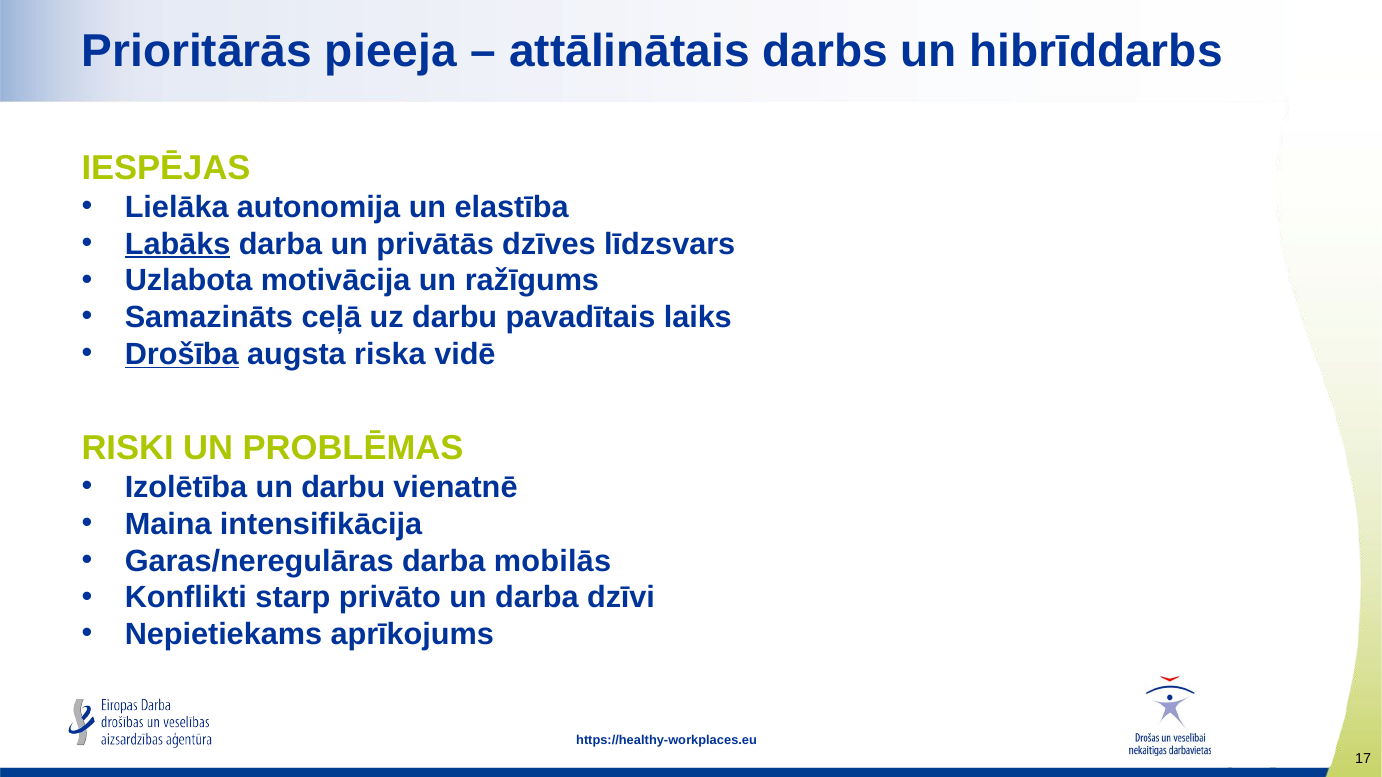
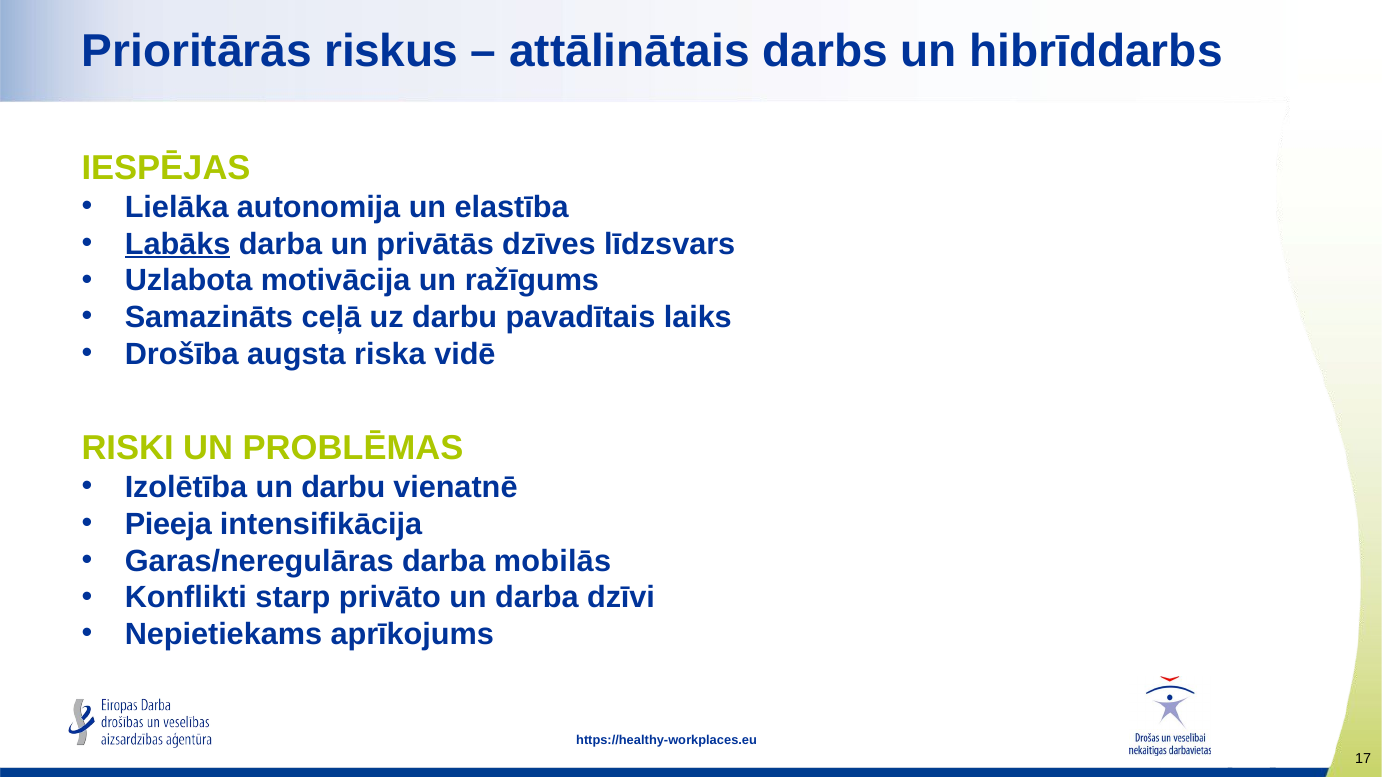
pieeja: pieeja -> riskus (392, 51)
Drošība underline: present -> none (182, 355)
Maina: Maina -> Pieeja (168, 524)
